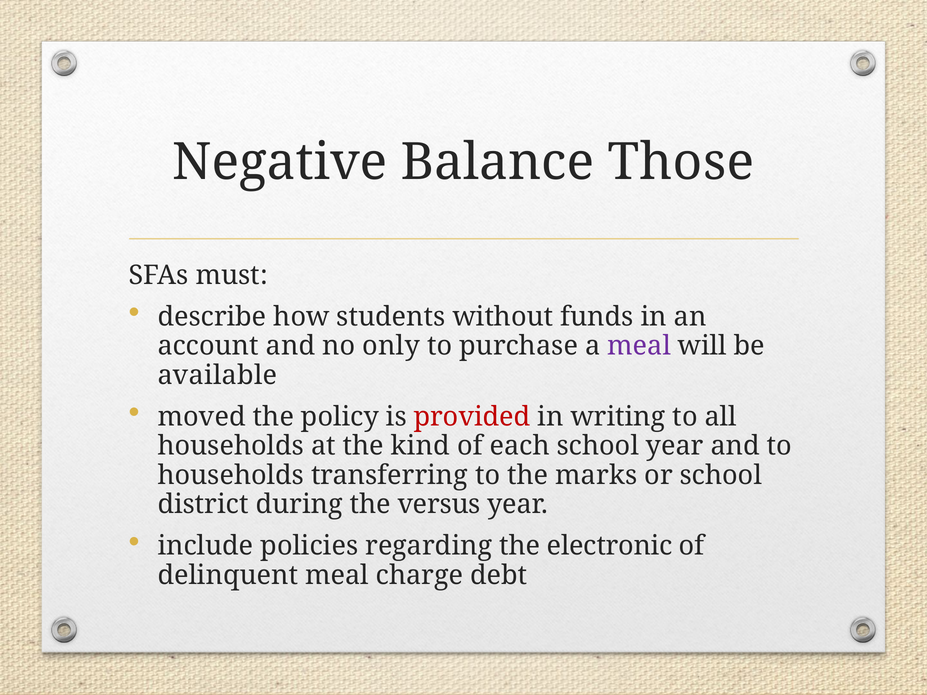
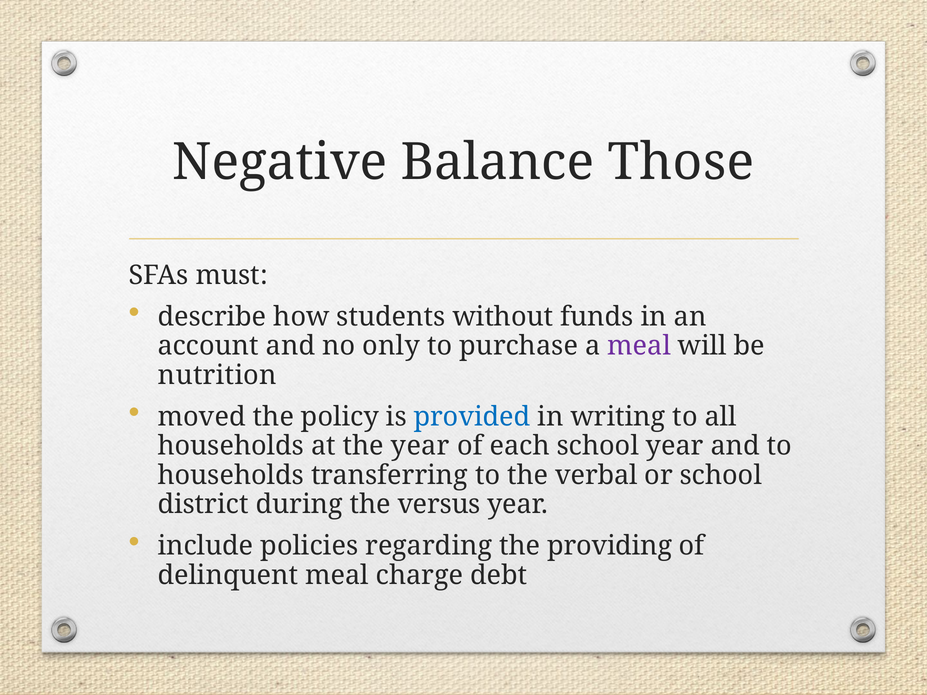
available: available -> nutrition (217, 375)
provided colour: red -> blue (472, 417)
the kind: kind -> year (420, 446)
marks: marks -> verbal (596, 475)
electronic: electronic -> providing (610, 546)
